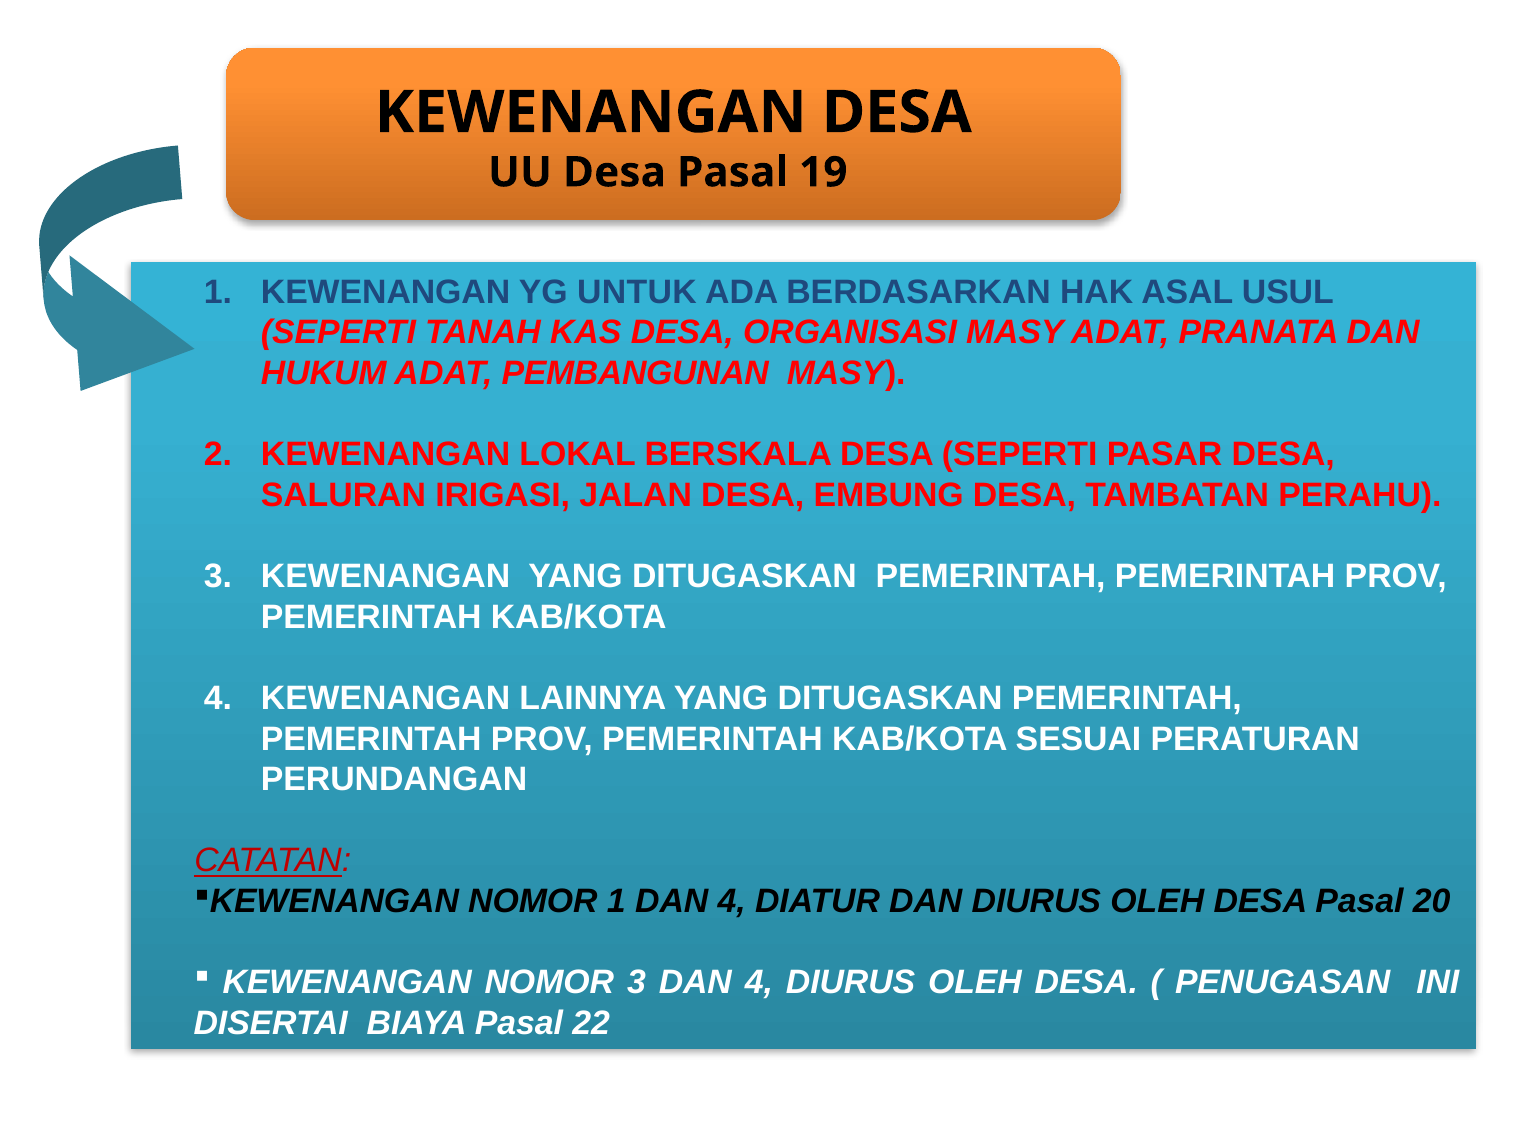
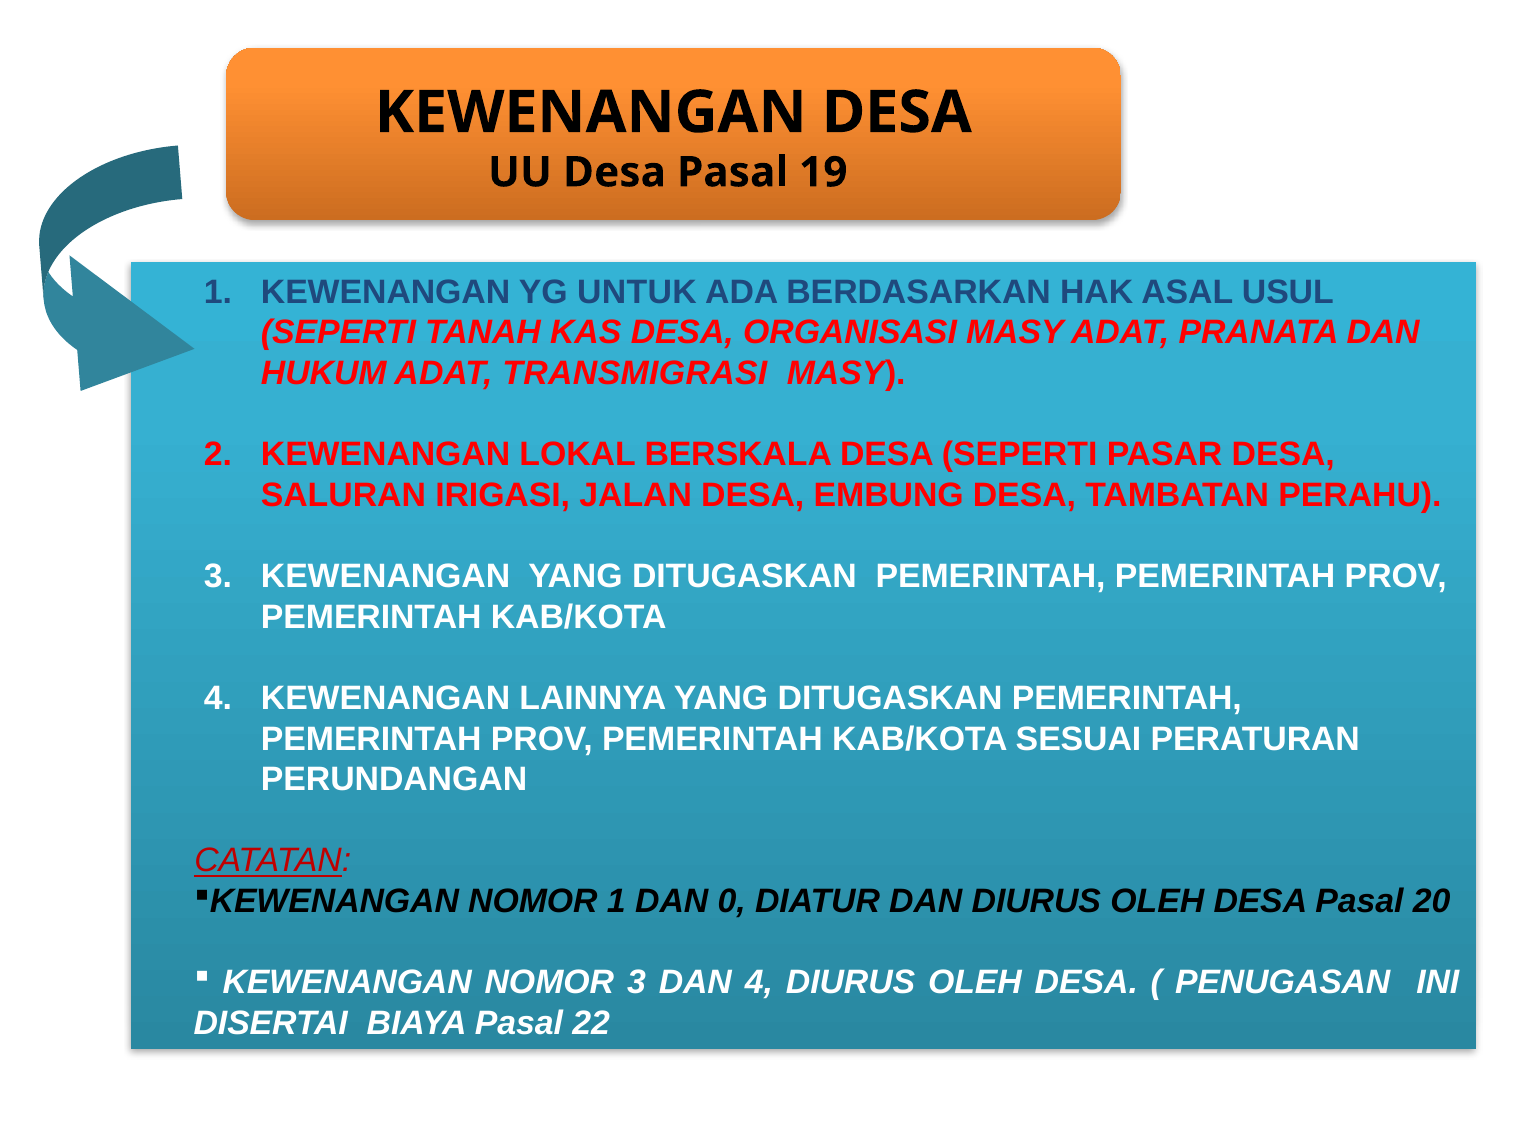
PEMBANGUNAN: PEMBANGUNAN -> TRANSMIGRASI (635, 373)
1 DAN 4: 4 -> 0 (732, 901)
